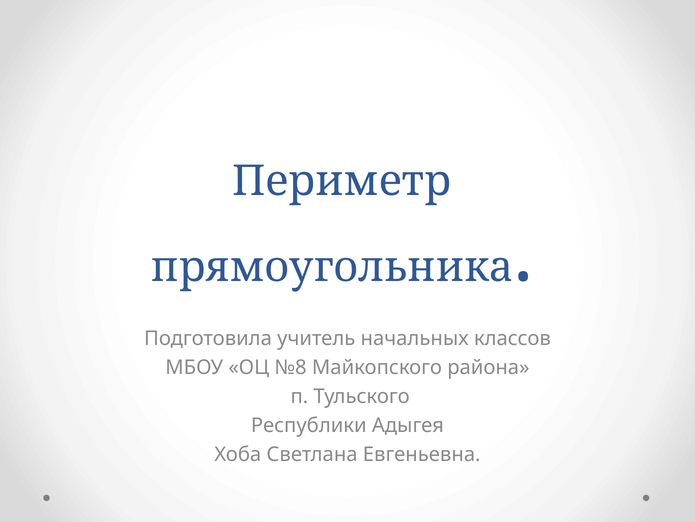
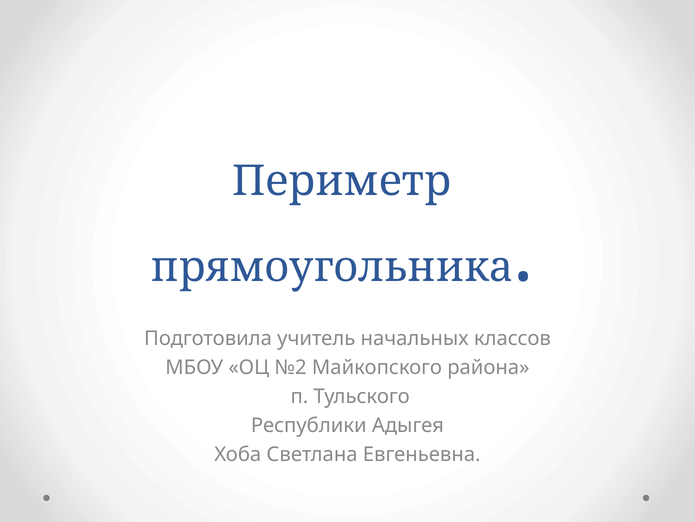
№8: №8 -> №2 (291, 367)
